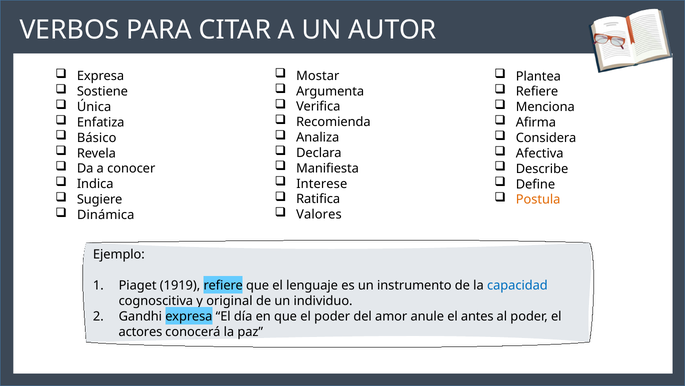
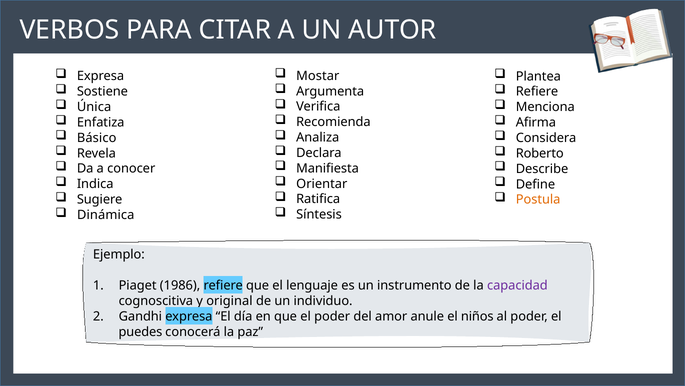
Afectiva: Afectiva -> Roberto (540, 153)
Interese: Interese -> Orientar (322, 183)
Valores: Valores -> Síntesis (319, 214)
1919: 1919 -> 1986 (180, 285)
capacidad colour: blue -> purple (517, 285)
antes: antes -> niños (477, 316)
actores: actores -> puedes (140, 331)
